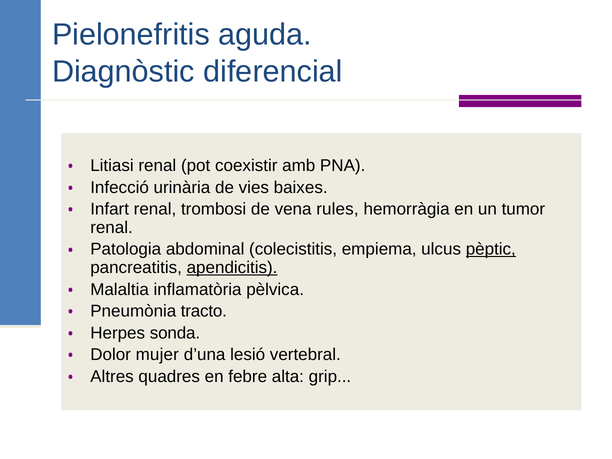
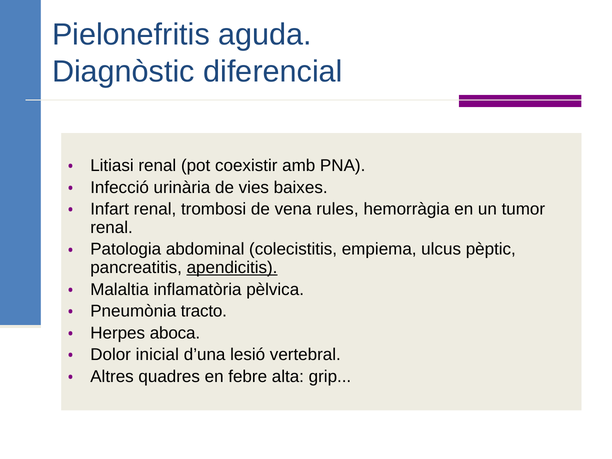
pèptic underline: present -> none (491, 249)
sonda: sonda -> aboca (175, 333)
mujer: mujer -> inicial (157, 355)
